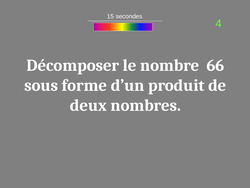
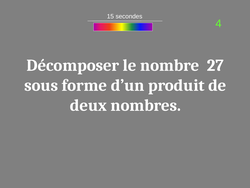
66: 66 -> 27 (215, 65)
